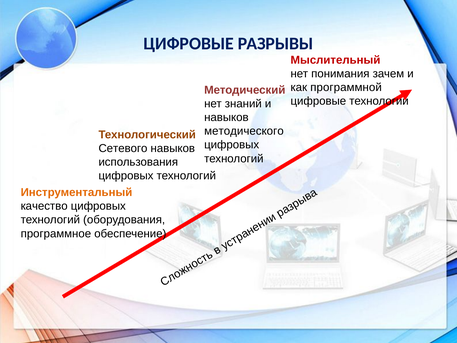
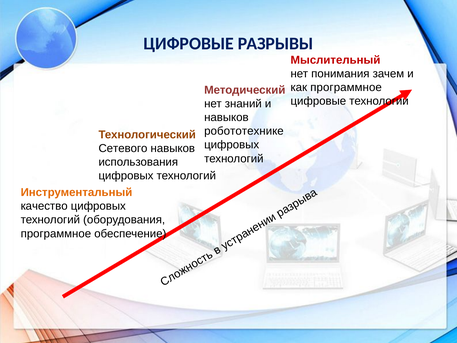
как программной: программной -> программное (346, 87)
методического: методического -> робототехнике (244, 131)
